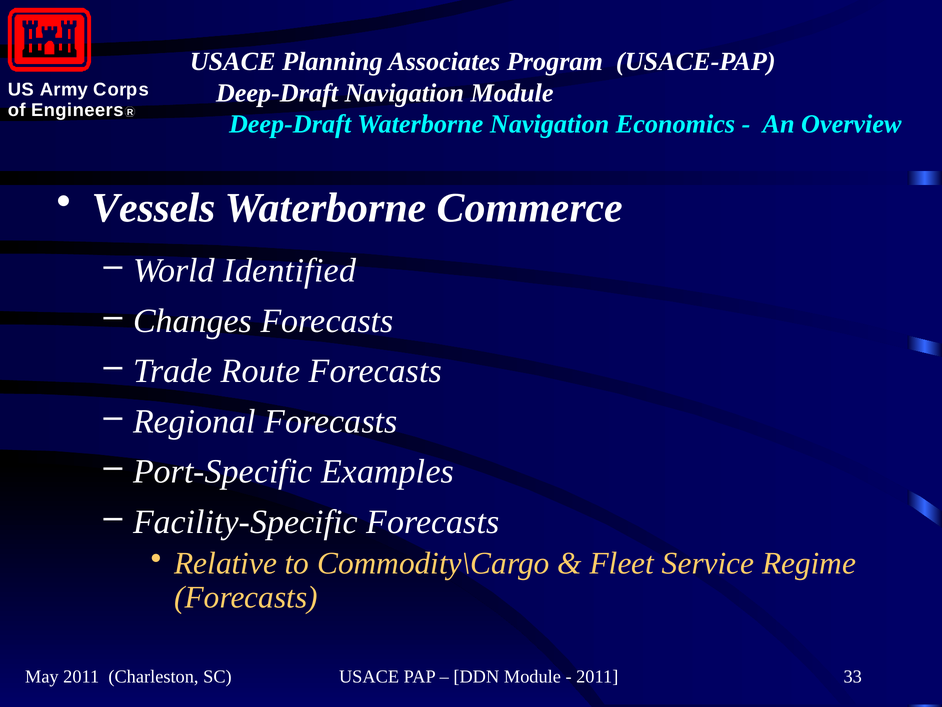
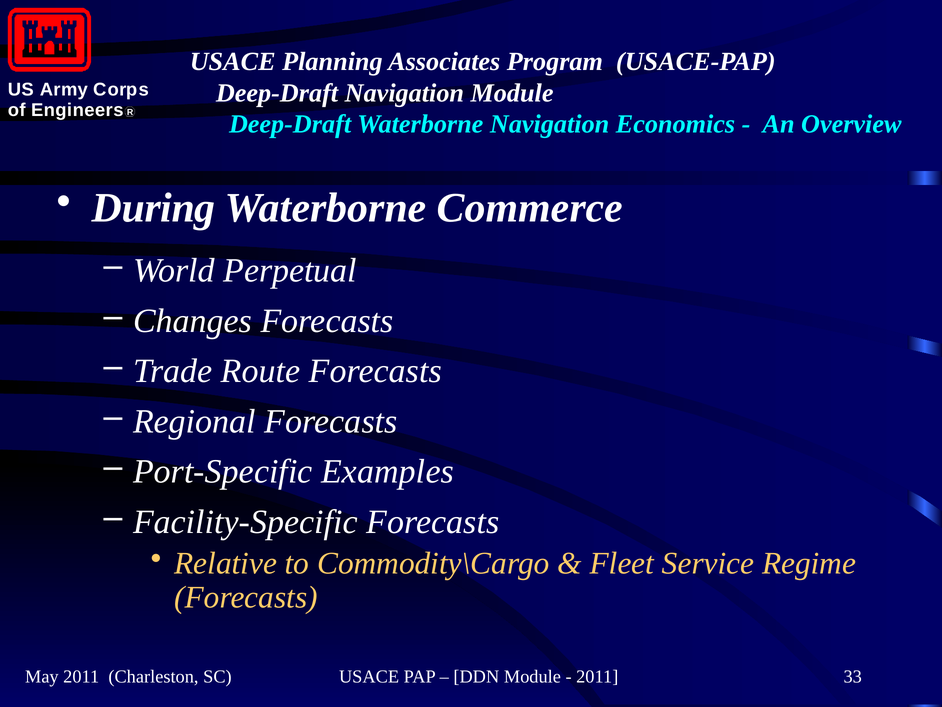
Vessels: Vessels -> During (154, 208)
Identified: Identified -> Perpetual (290, 271)
